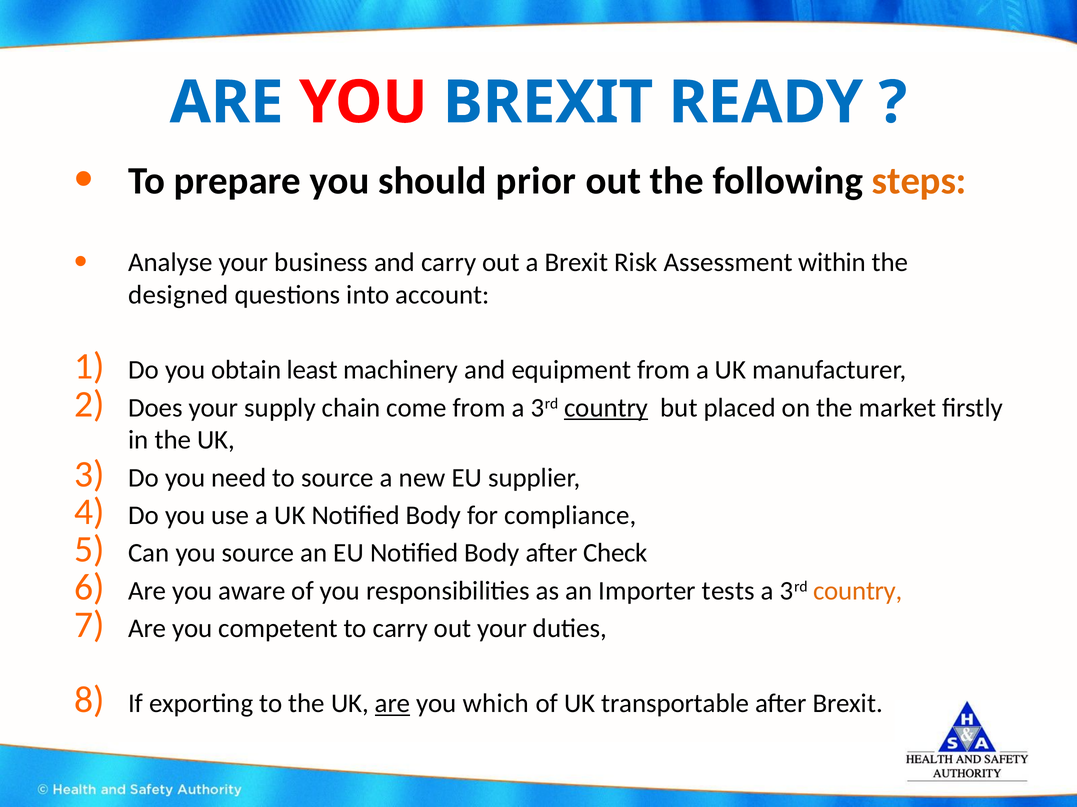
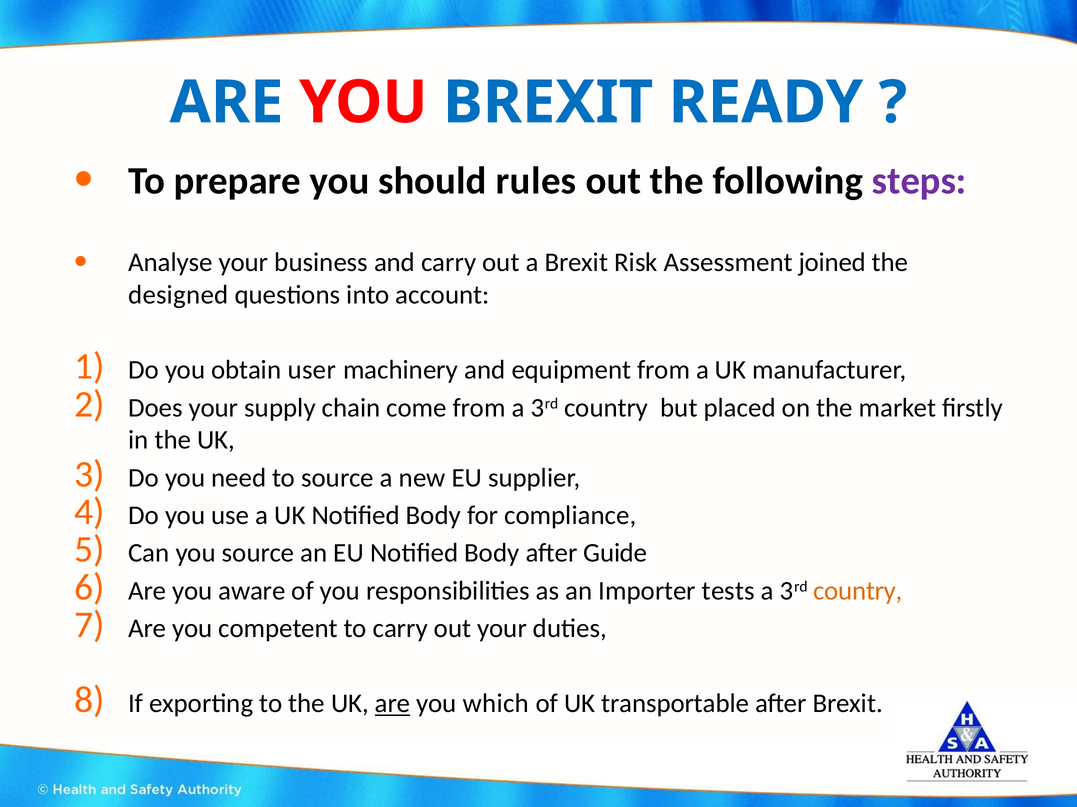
prior: prior -> rules (536, 181)
steps colour: orange -> purple (919, 181)
within: within -> joined (832, 263)
least: least -> user (312, 370)
country underline: present -> none (606, 408)
Check: Check -> Guide (615, 553)
